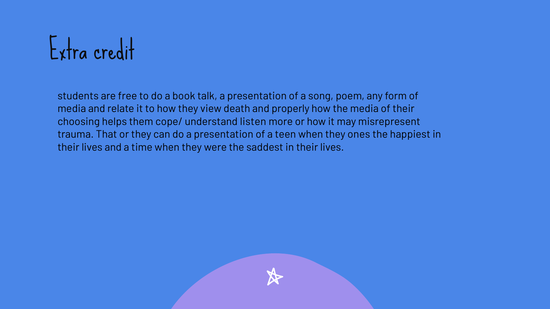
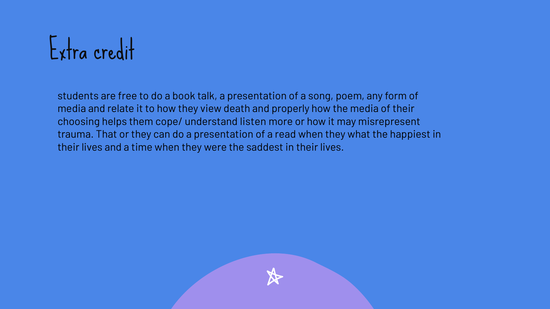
teen: teen -> read (285, 135)
ones: ones -> what (359, 135)
